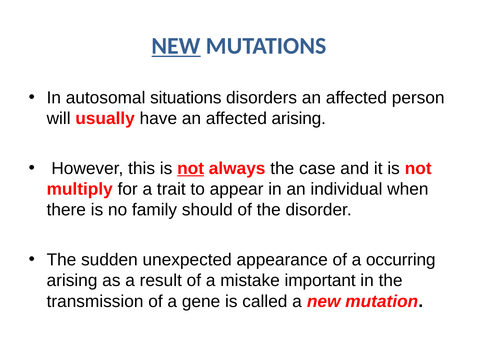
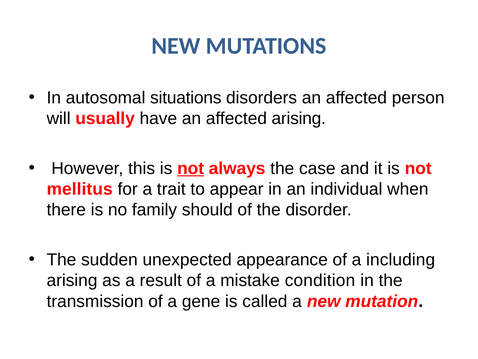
NEW underline: present -> none (176, 46)
multiply: multiply -> mellitus (80, 189)
occurring: occurring -> including (401, 260)
important: important -> condition (320, 280)
